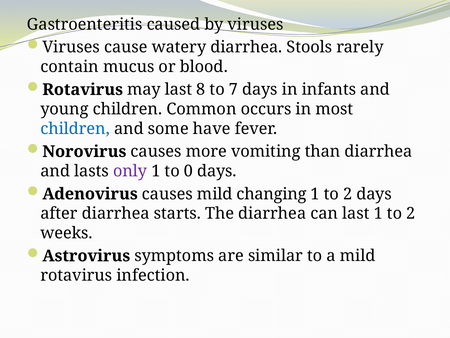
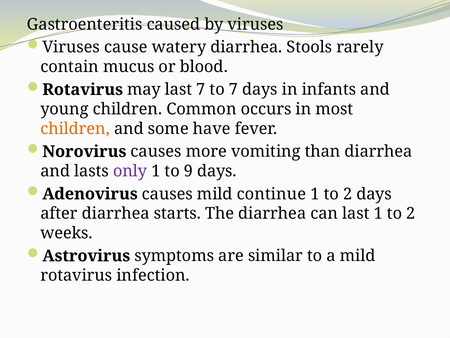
last 8: 8 -> 7 (201, 89)
children colour: blue -> orange (75, 129)
0: 0 -> 9 (189, 171)
changing: changing -> continue (271, 194)
